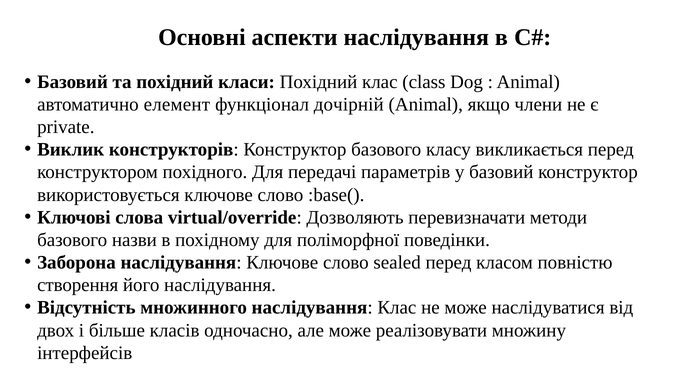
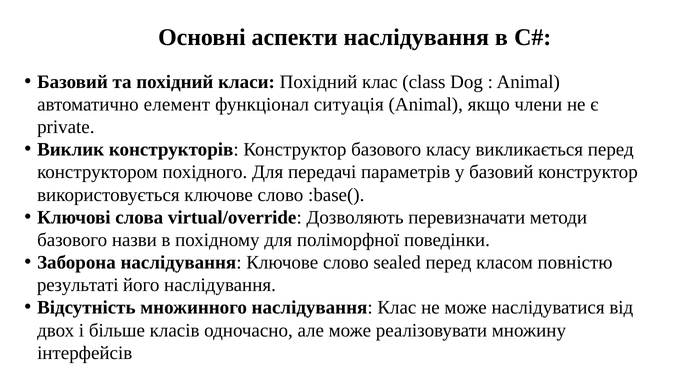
дочірній: дочірній -> ситуація (349, 104)
створення: створення -> результаті (78, 285)
